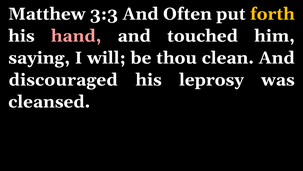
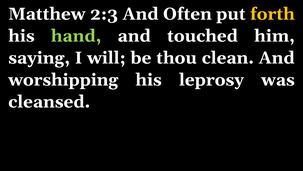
3:3: 3:3 -> 2:3 (104, 14)
hand colour: pink -> light green (76, 36)
discouraged: discouraged -> worshipping (63, 80)
